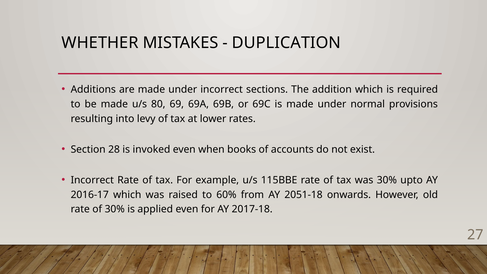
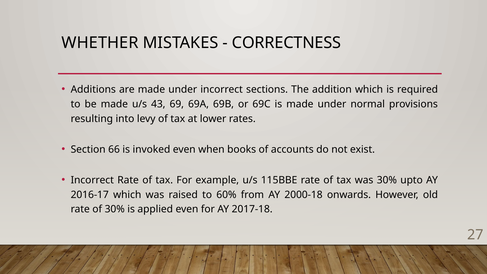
DUPLICATION: DUPLICATION -> CORRECTNESS (287, 43)
80: 80 -> 43 (158, 104)
28: 28 -> 66 (114, 149)
2051-18: 2051-18 -> 2000-18 (304, 195)
